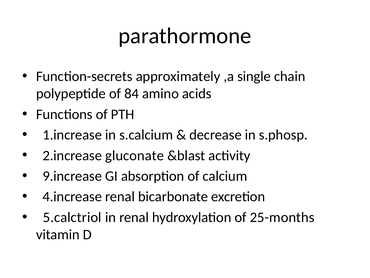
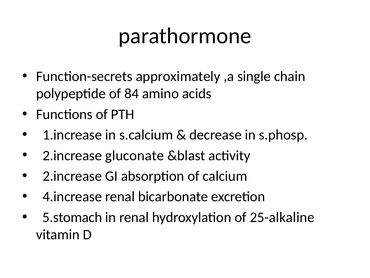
9.increase: 9.increase -> 2.increase (72, 176)
5.calctriol: 5.calctriol -> 5.stomach (72, 217)
25-months: 25-months -> 25-alkaline (282, 217)
